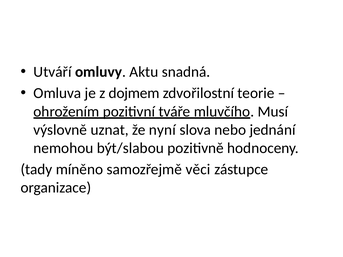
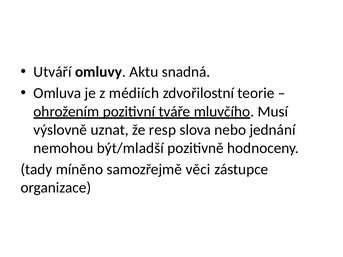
dojmem: dojmem -> médiích (134, 93)
nyní: nyní -> resp (162, 130)
být/slabou: být/slabou -> být/mladší (130, 148)
